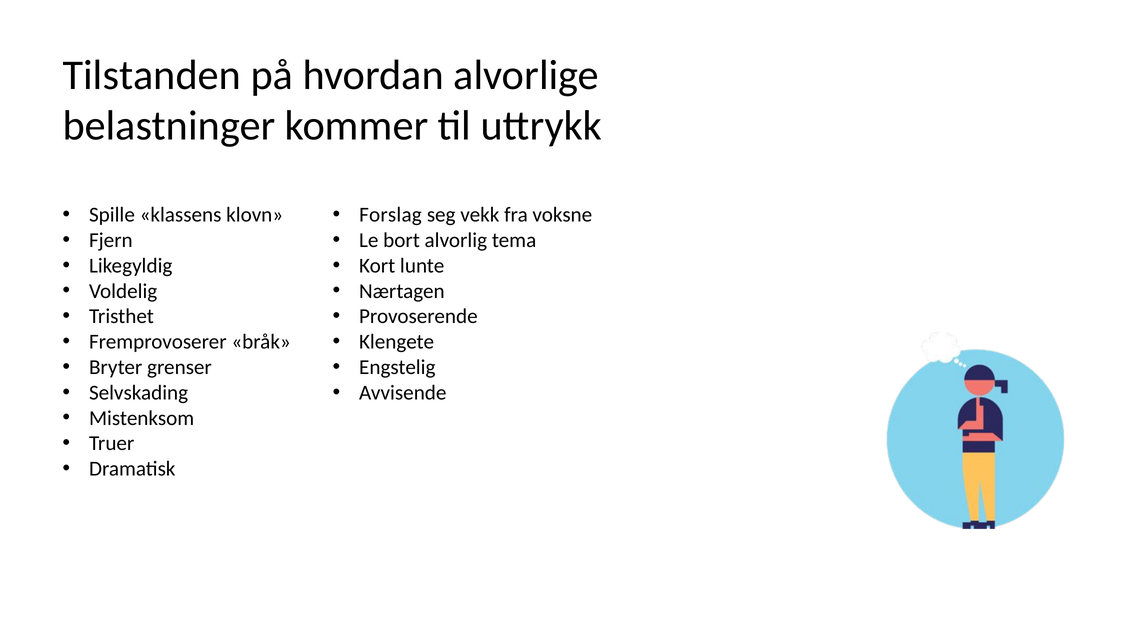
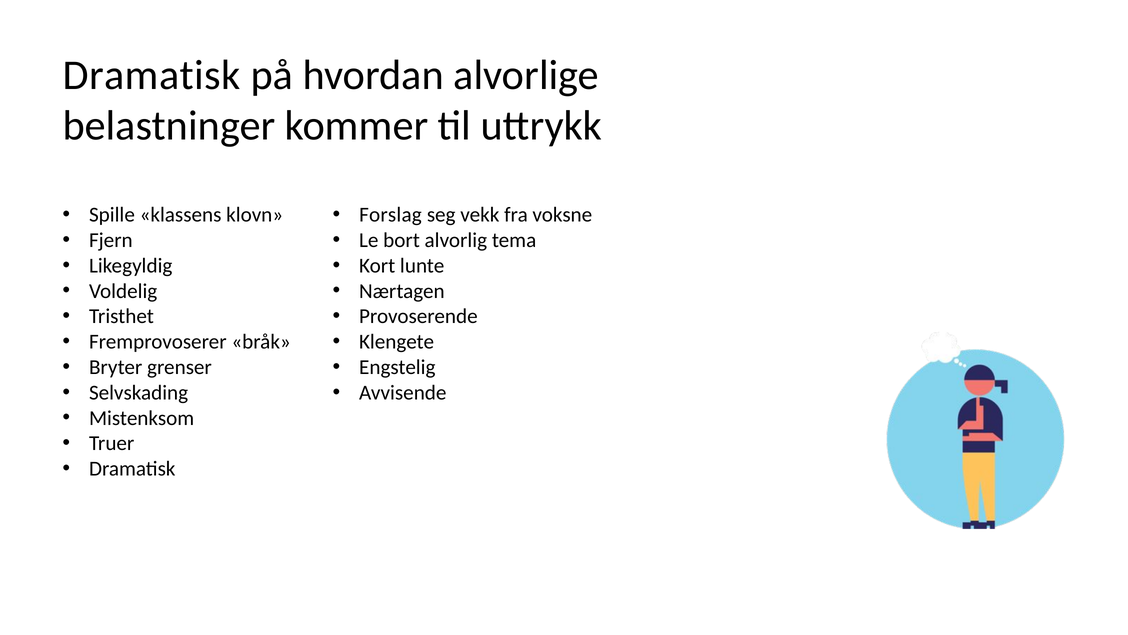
Tilstanden: Tilstanden -> Dramatisk (152, 75)
